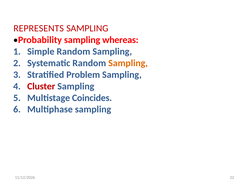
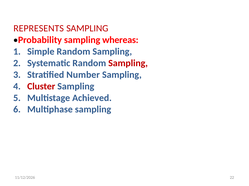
Sampling colour: orange -> red (128, 63)
Problem: Problem -> Number (83, 75)
Coincides: Coincides -> Achieved (92, 98)
